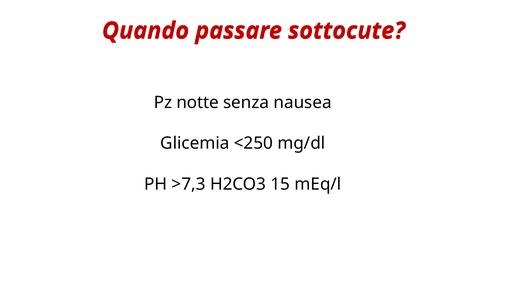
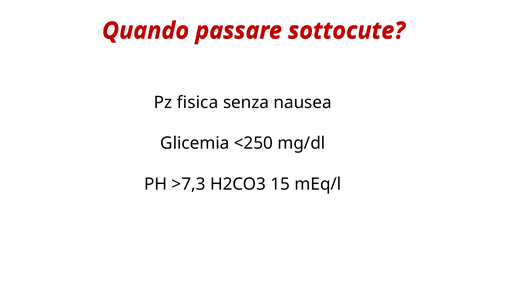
notte: notte -> fisica (198, 103)
